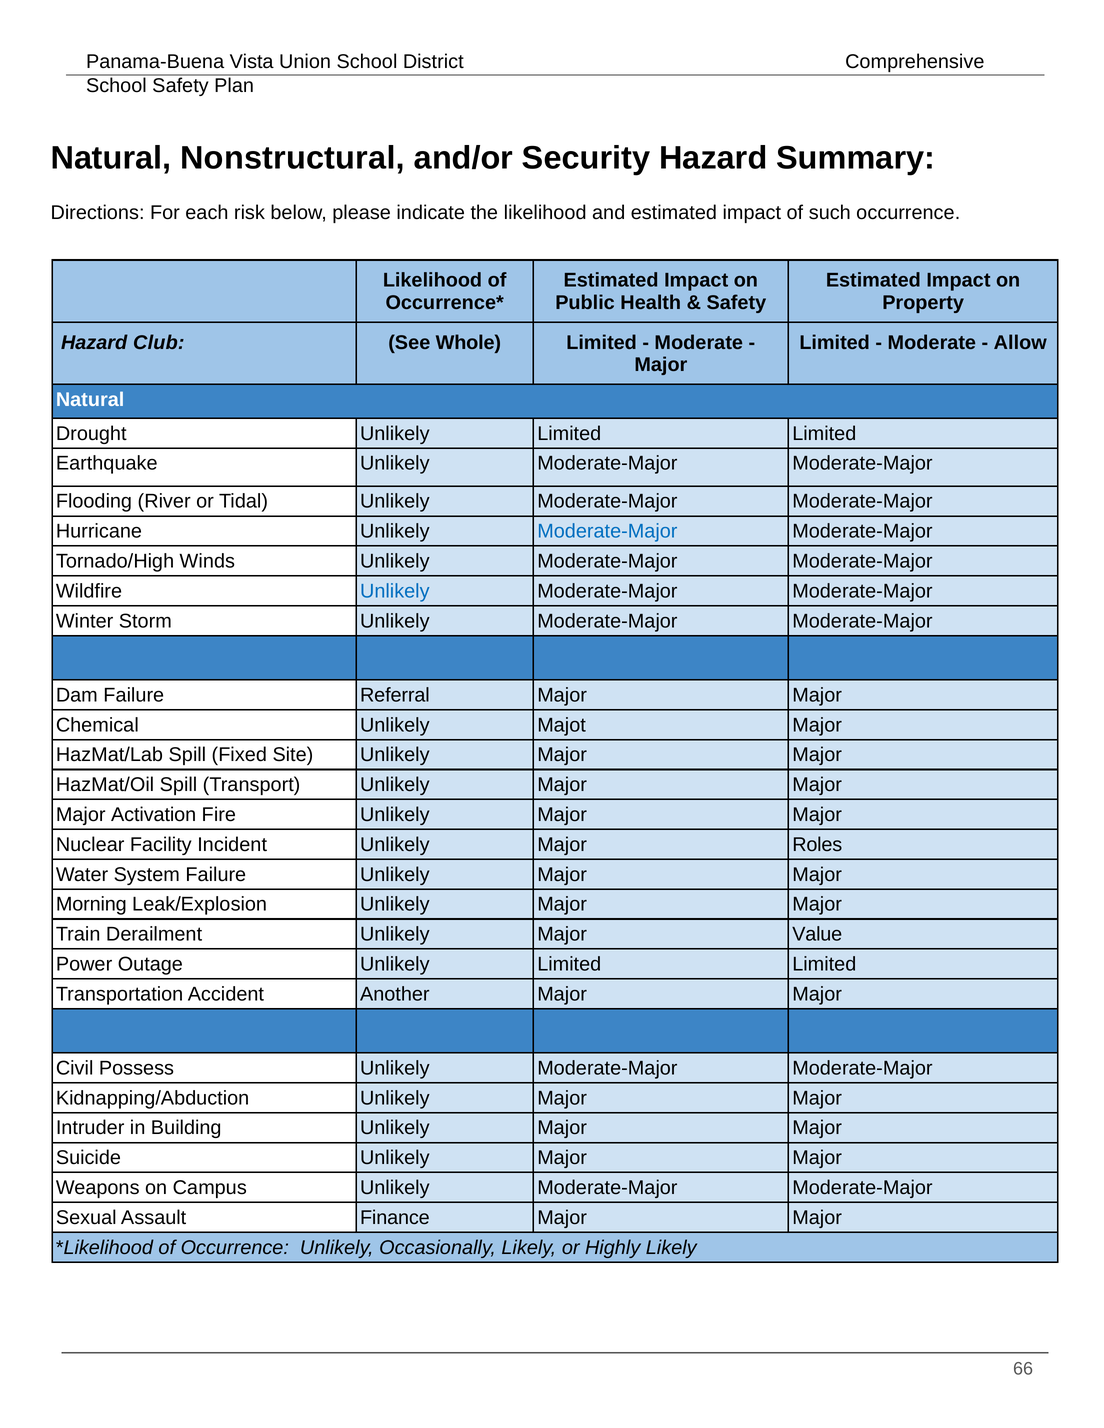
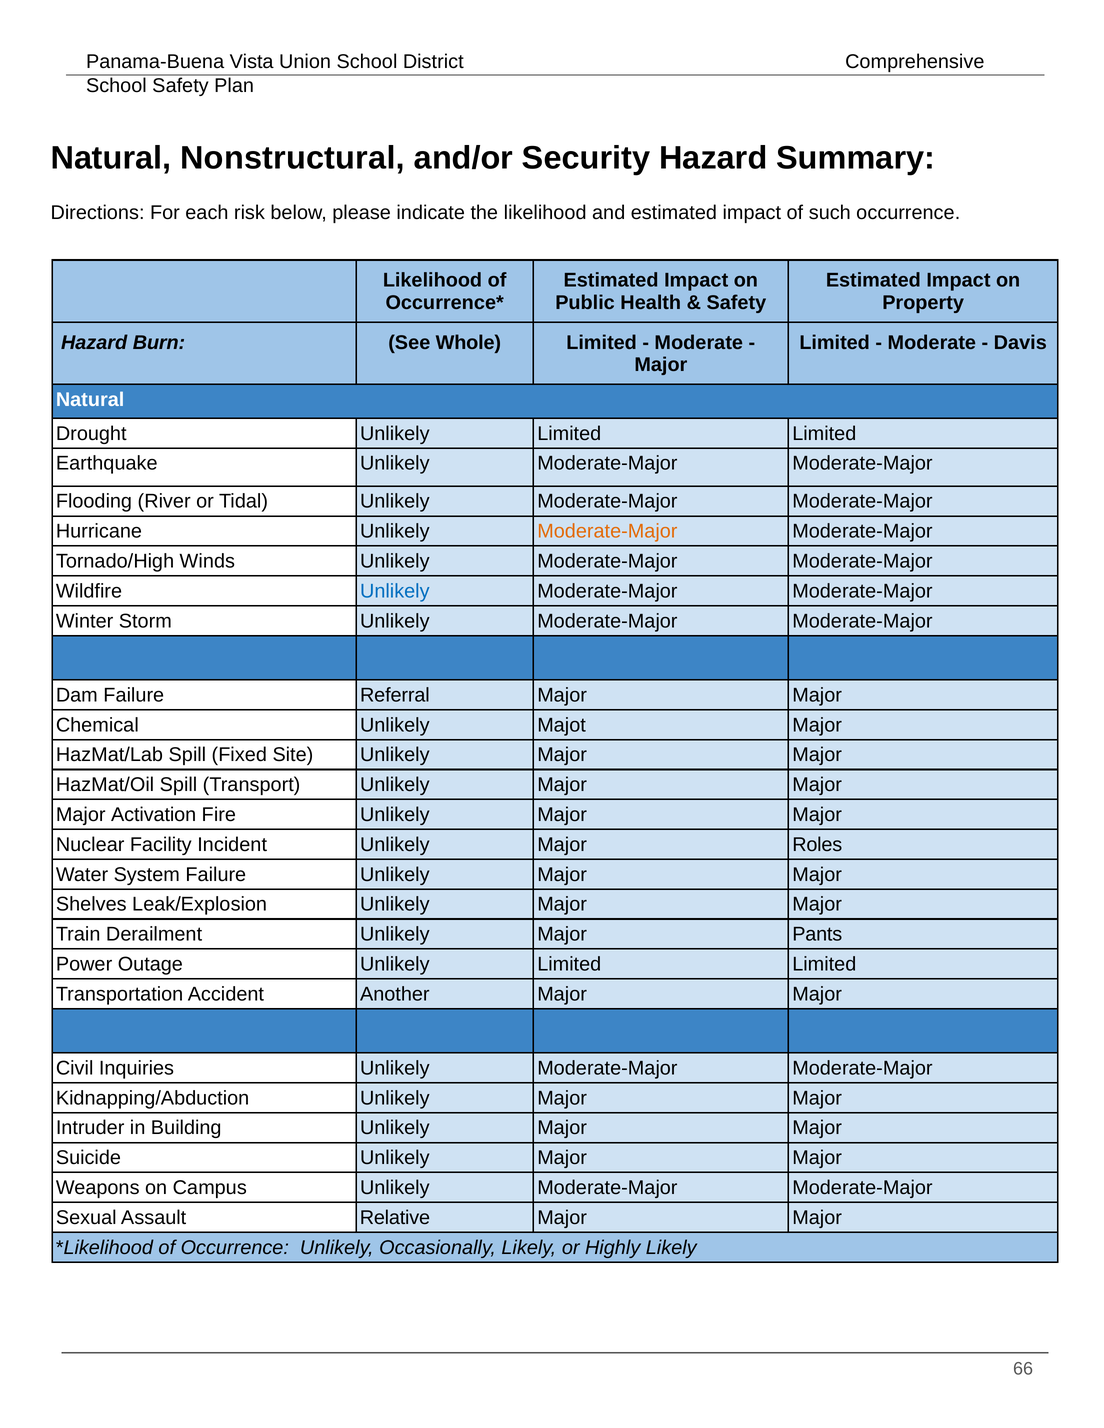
Club: Club -> Burn (159, 343)
Allow: Allow -> Davis (1020, 343)
Moderate-Major colour: blue -> orange (607, 532)
Morning: Morning -> Shelves (91, 905)
Value: Value -> Pants (817, 935)
Possess: Possess -> Inquiries (136, 1069)
Finance: Finance -> Relative (395, 1218)
